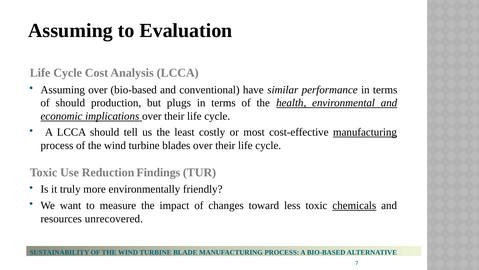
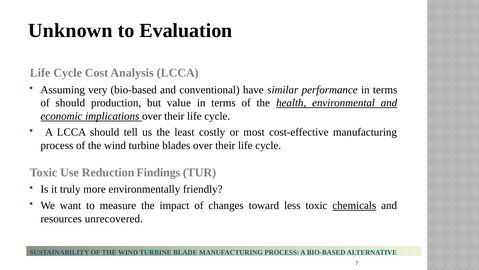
Assuming: Assuming -> Unknown (70, 30)
Assuming over: over -> very (98, 90)
plugs: plugs -> value (179, 103)
manufacturing underline: present -> none (365, 132)
